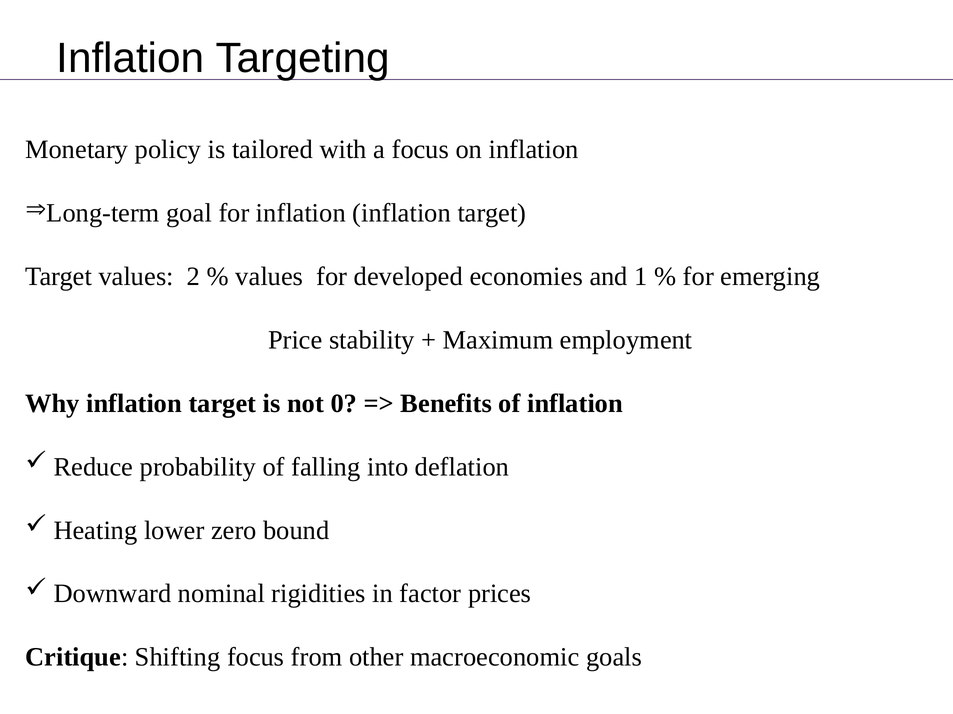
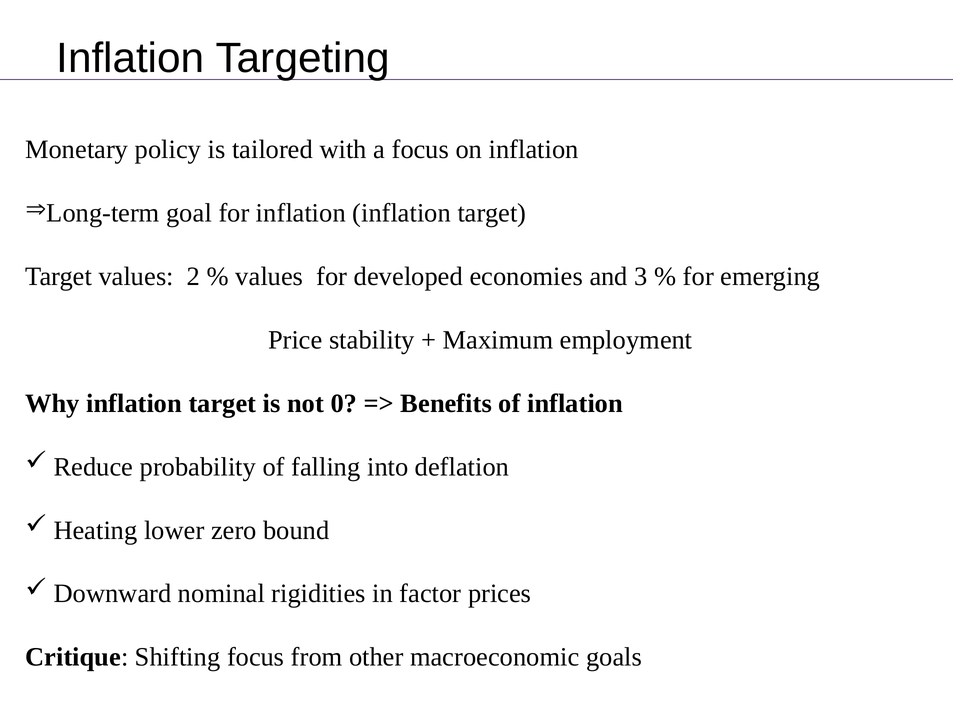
1: 1 -> 3 (641, 277)
